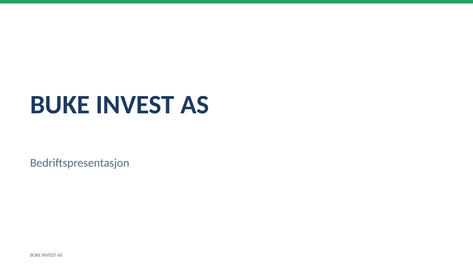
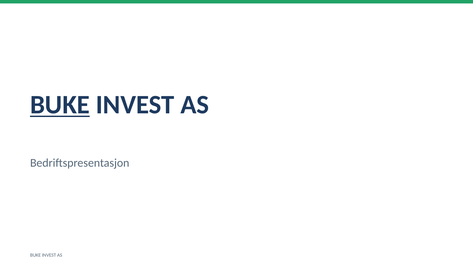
BUKE underline: none -> present (60, 105)
